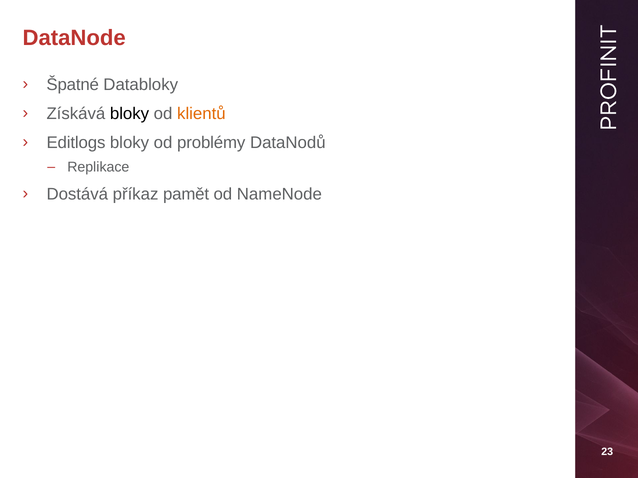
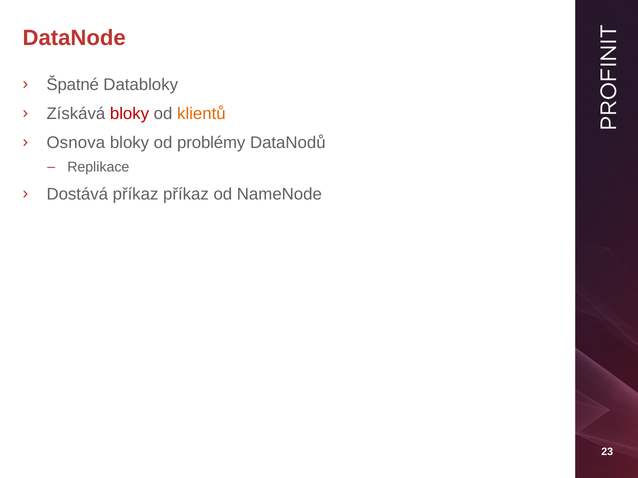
bloky colour: black -> red (130, 114)
Editlogs: Editlogs -> Osnova (76, 143)
příkaz pamět: pamět -> příkaz (186, 194)
